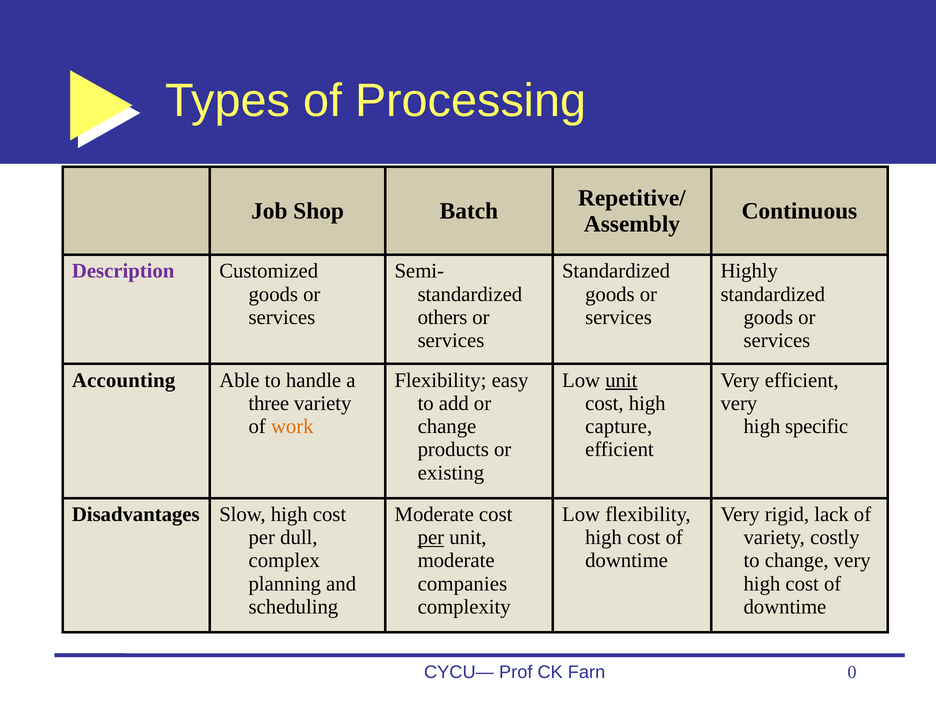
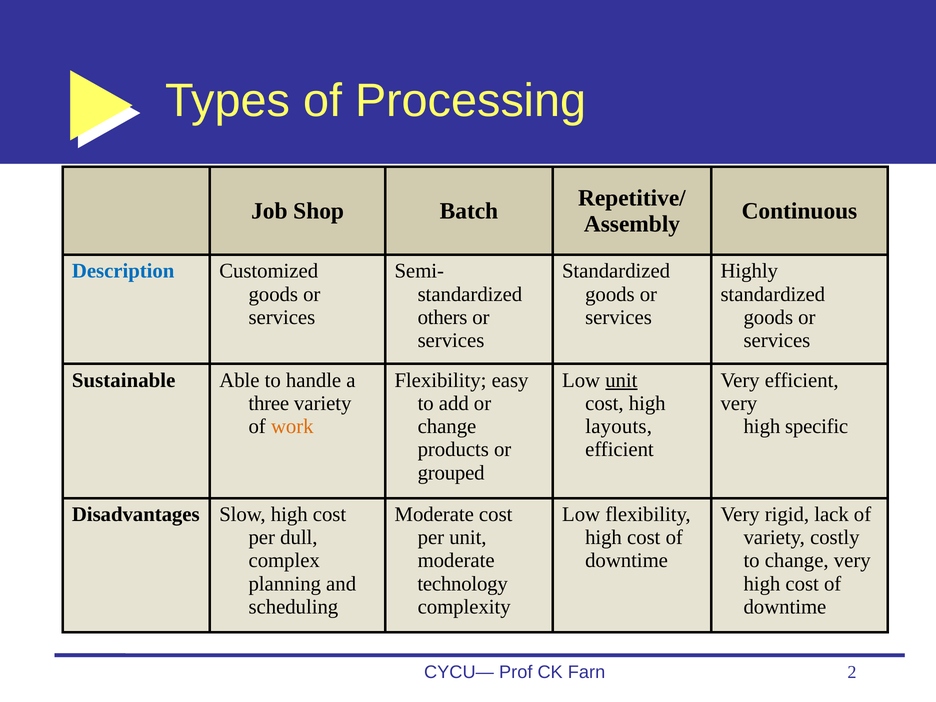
Description colour: purple -> blue (123, 271)
Accounting: Accounting -> Sustainable (124, 380)
capture: capture -> layouts (619, 427)
existing: existing -> grouped (451, 473)
per underline: present -> none (431, 538)
companies: companies -> technology (463, 584)
0: 0 -> 2 (852, 672)
